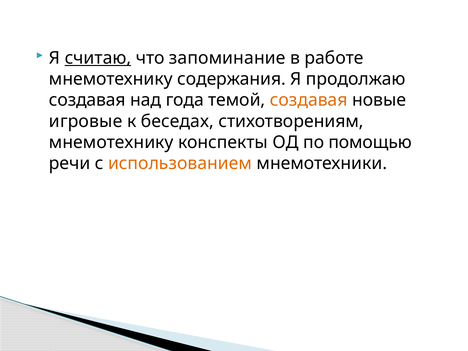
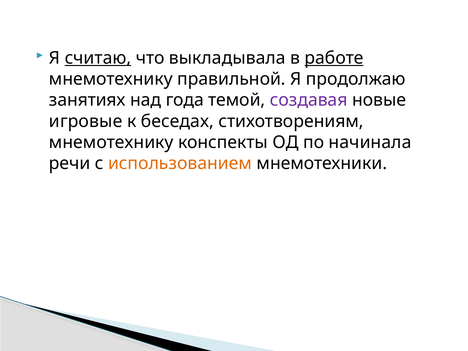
запоминание: запоминание -> выкладывала (227, 58)
работе underline: none -> present (334, 58)
содержания: содержания -> правильной (231, 79)
создавая: создавая -> занятиях (87, 100)
создавая colour: orange -> purple (309, 100)
помощью: помощью -> начинала (370, 142)
